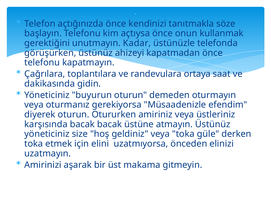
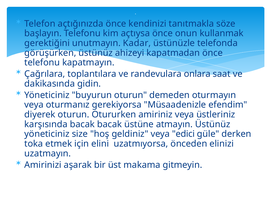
ortaya: ortaya -> onlara (197, 74)
veya toka: toka -> edici (183, 134)
